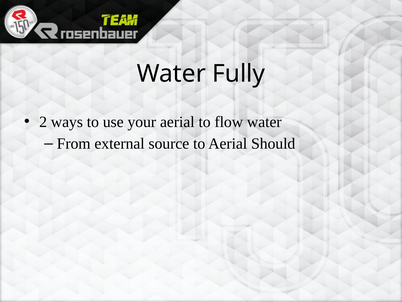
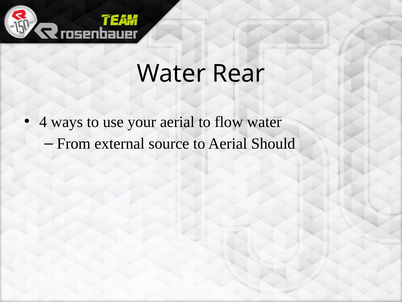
Fully: Fully -> Rear (239, 74)
2: 2 -> 4 (43, 122)
